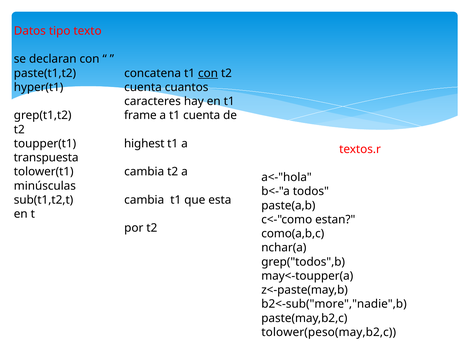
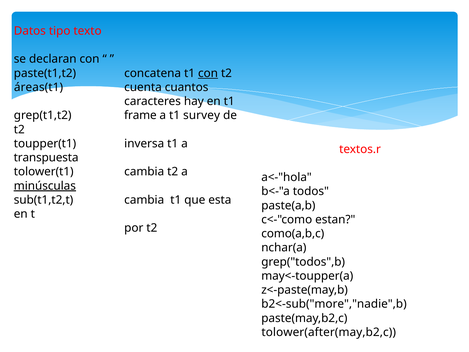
hyper(t1: hyper(t1 -> áreas(t1 (38, 87)
t1 cuenta: cuenta -> survey (202, 115)
highest: highest -> inversa (144, 143)
minúsculas underline: none -> present (45, 186)
tolower(peso(may,b2,c: tolower(peso(may,b2,c -> tolower(after(may,b2,c (329, 332)
